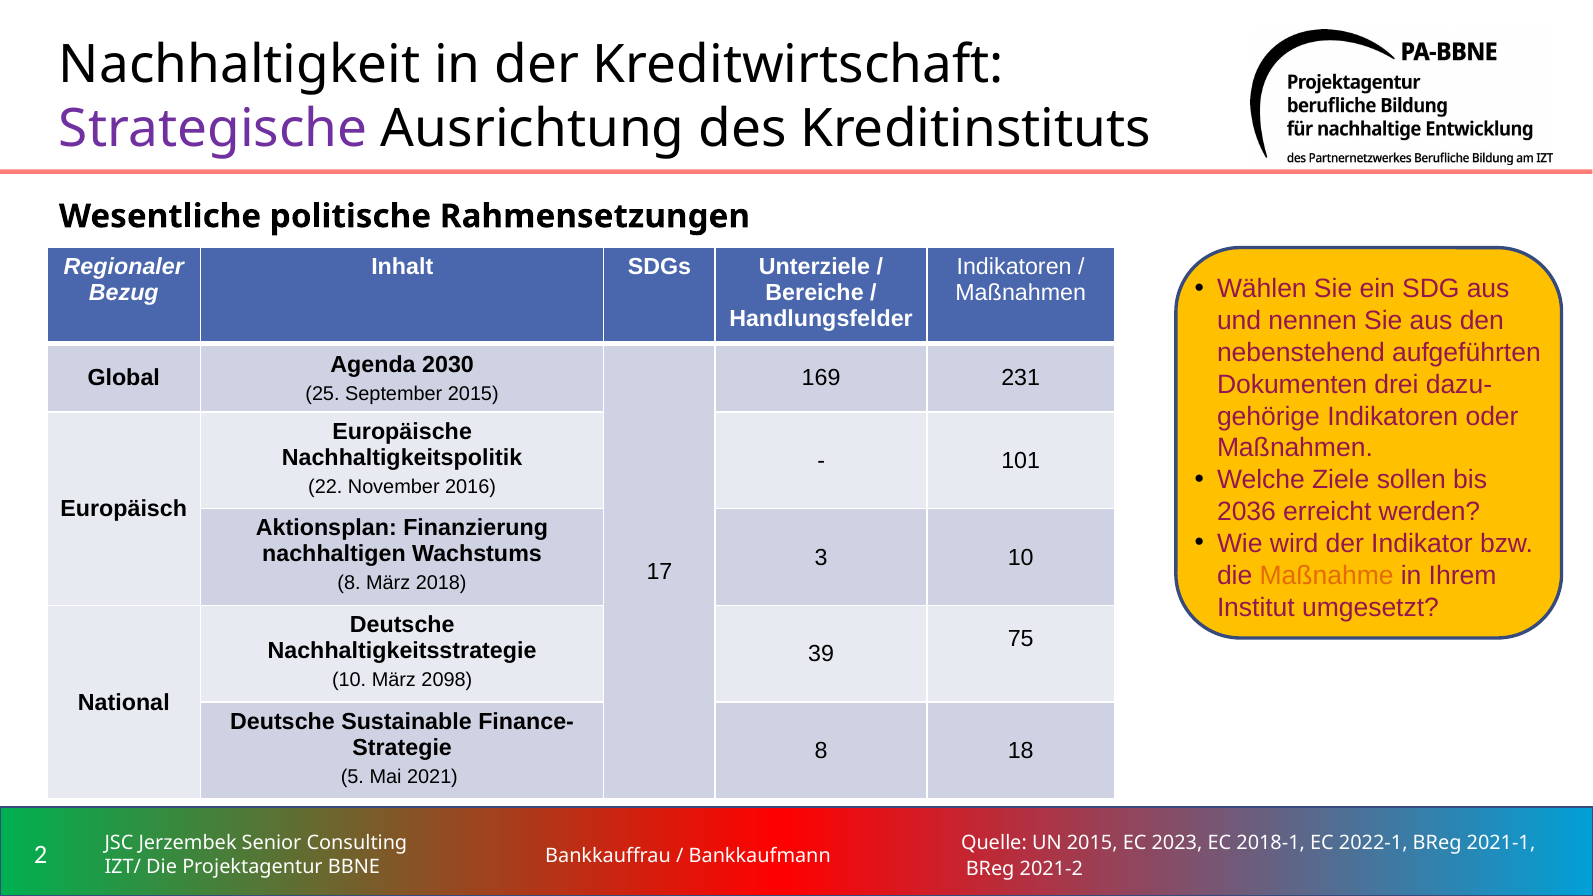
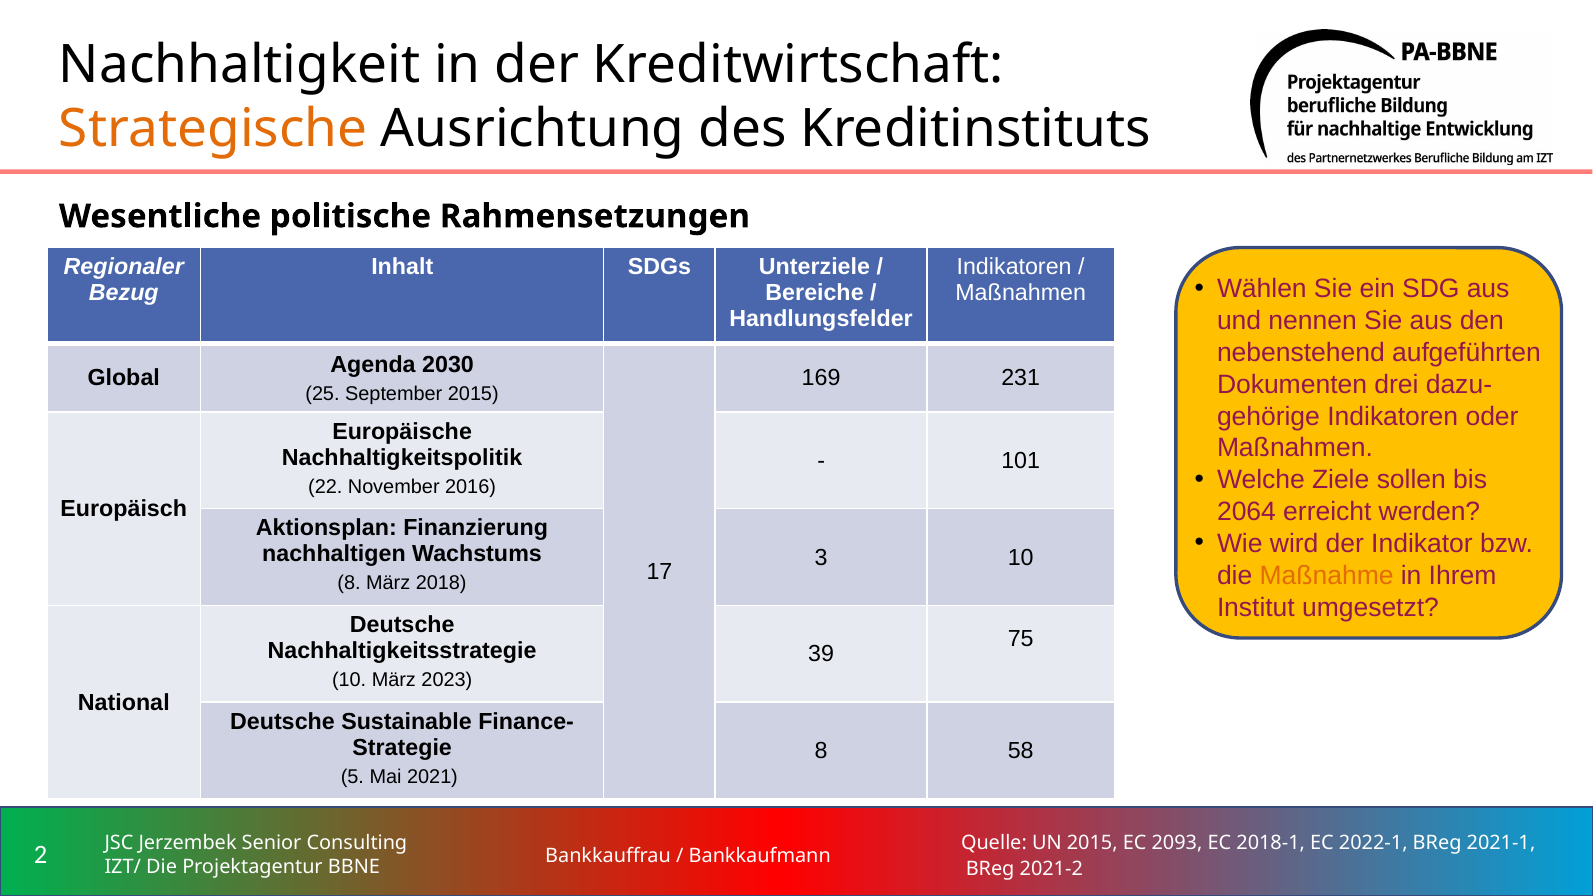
Strategische colour: purple -> orange (213, 129)
2036: 2036 -> 2064 (1246, 512)
2098: 2098 -> 2023 (447, 680)
18: 18 -> 58 (1021, 751)
2023: 2023 -> 2093 (1177, 843)
